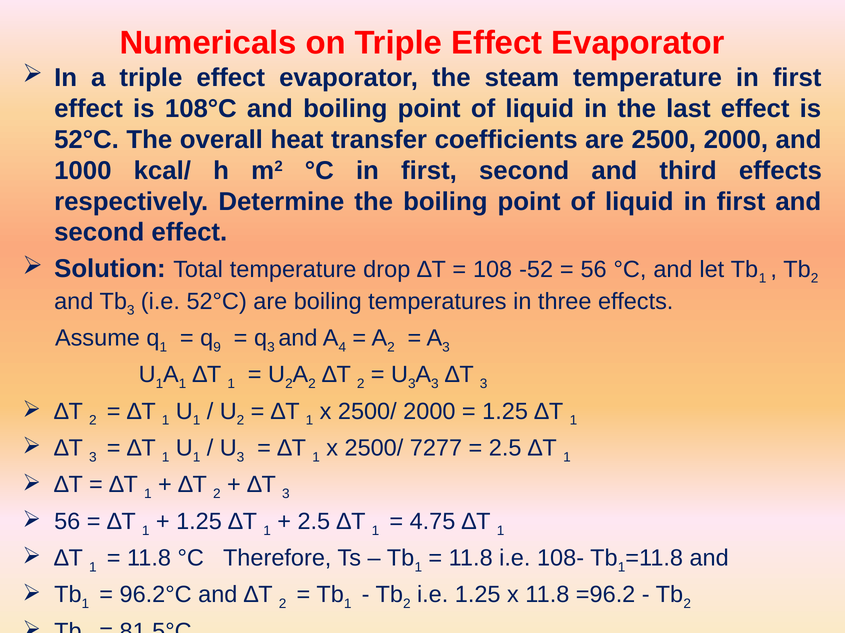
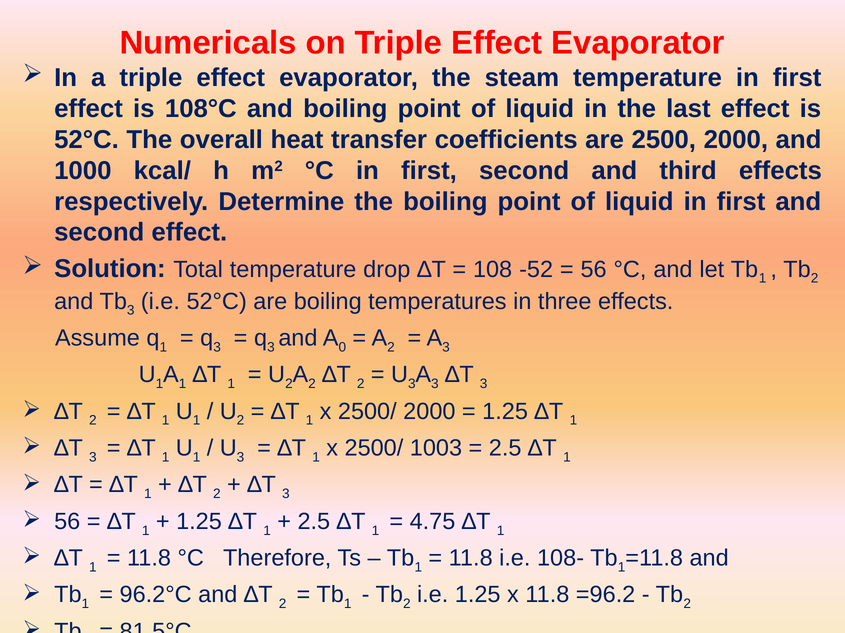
9: 9 -> 3 (217, 347)
4: 4 -> 0 (342, 347)
7277: 7277 -> 1003 (436, 449)
